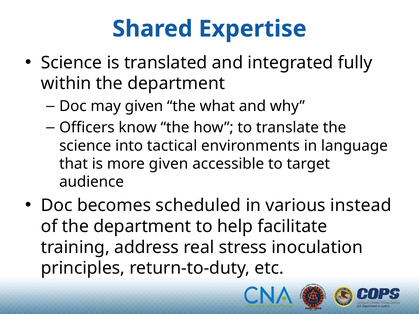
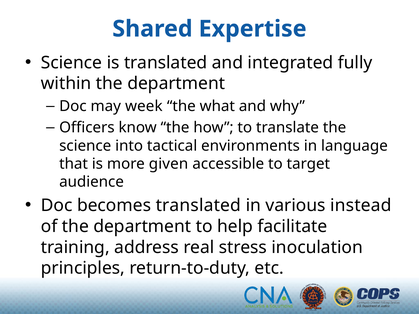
may given: given -> week (144, 106)
becomes scheduled: scheduled -> translated (198, 206)
